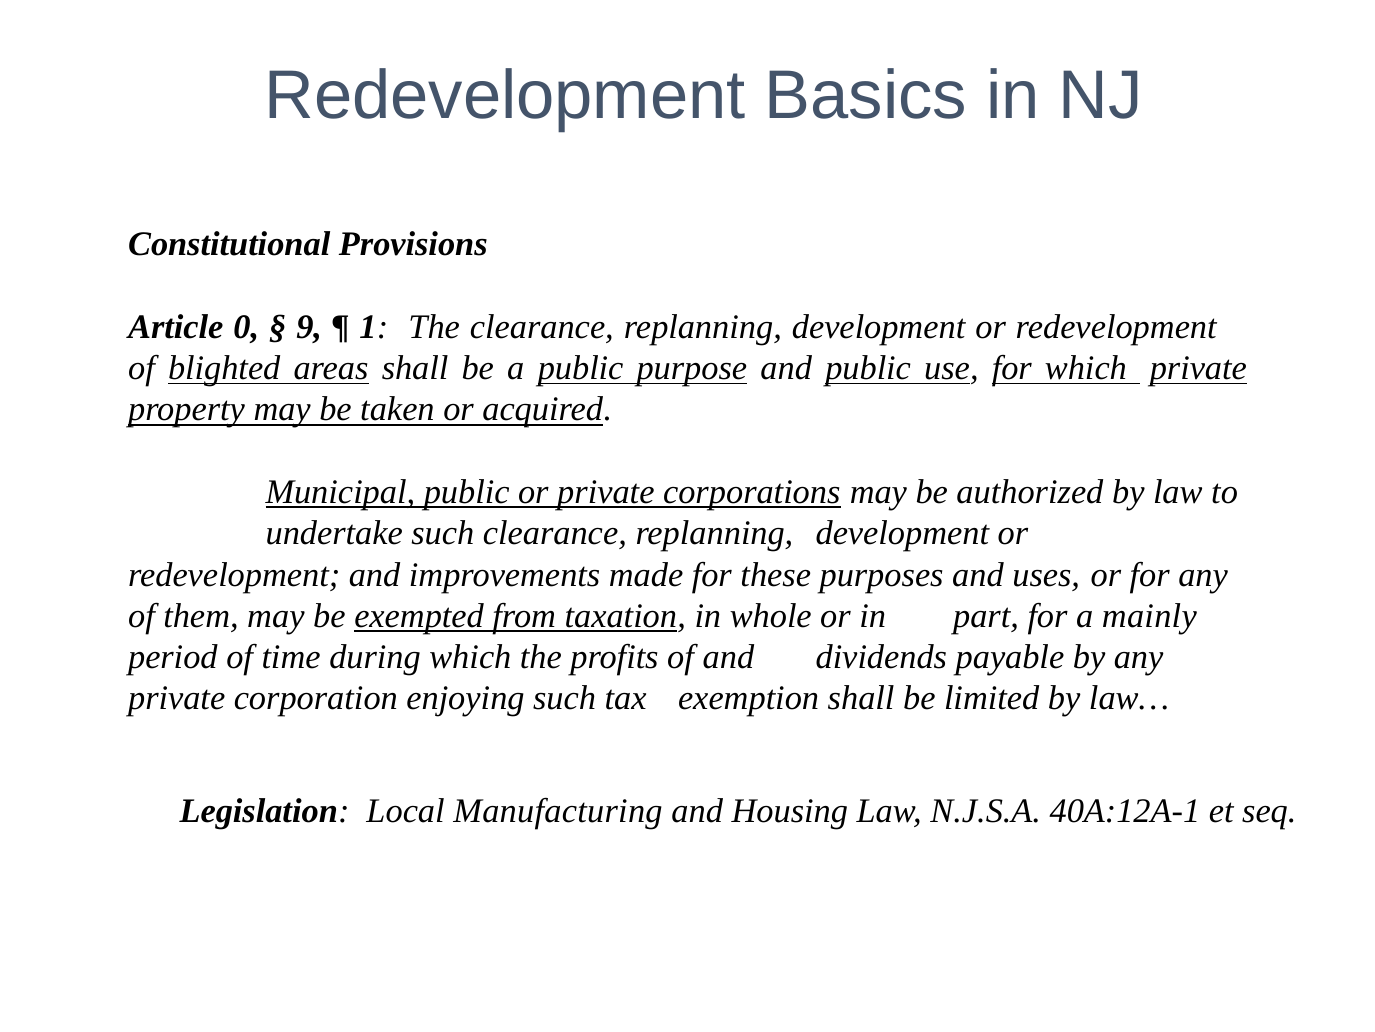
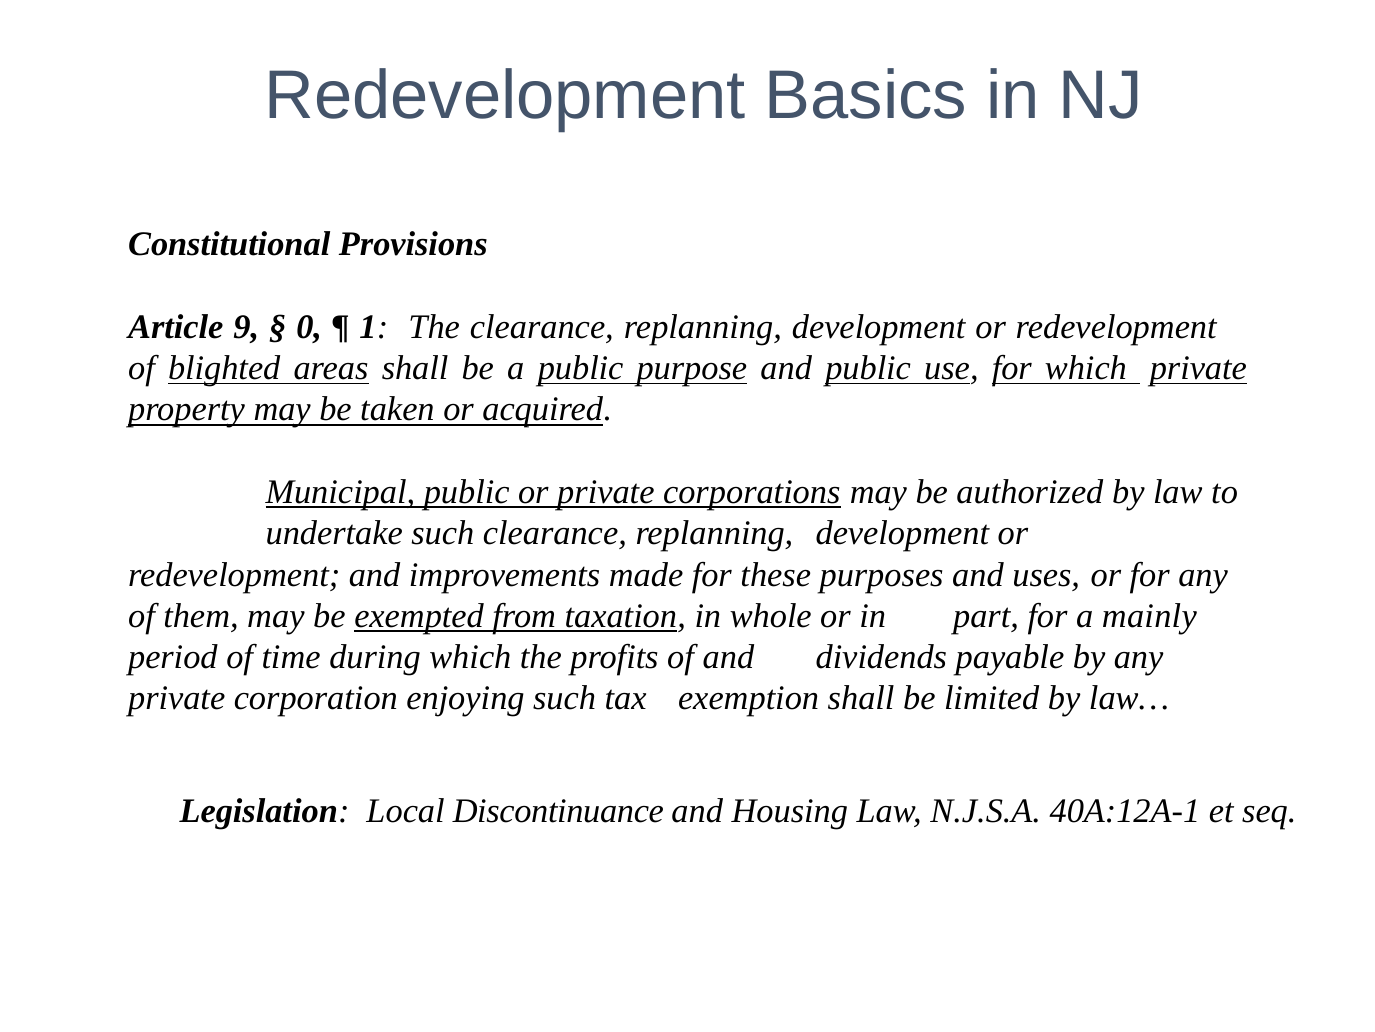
0: 0 -> 9 (246, 327)
9: 9 -> 0 (309, 327)
Manufacturing: Manufacturing -> Discontinuance (558, 811)
